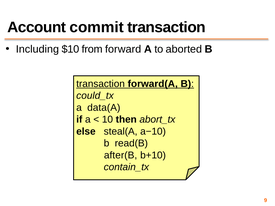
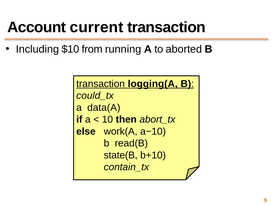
commit: commit -> current (97, 27)
forward: forward -> running (123, 49)
forward(A: forward(A -> logging(A (153, 84)
steal(A: steal(A -> work(A (121, 132)
after(B: after(B -> state(B (121, 155)
